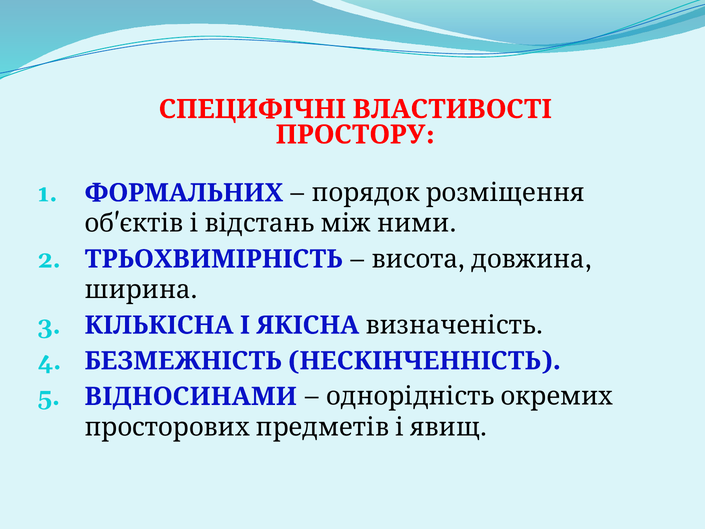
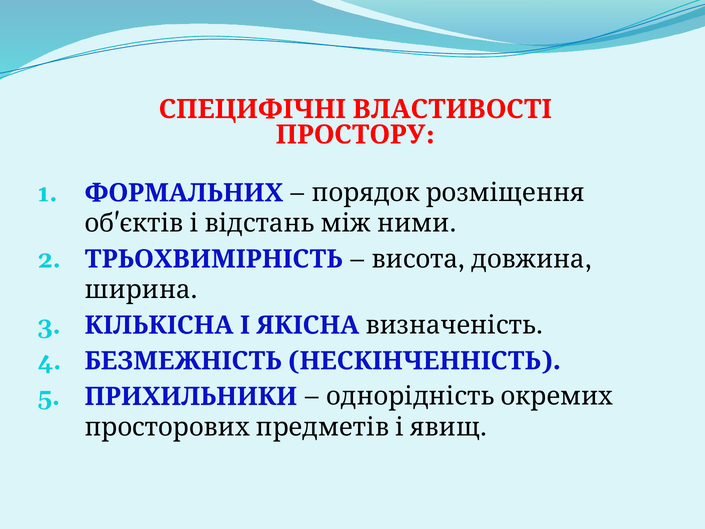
ВІДНОСИНАМИ: ВІДНОСИНАМИ -> ПРИХИЛЬНИКИ (191, 396)
